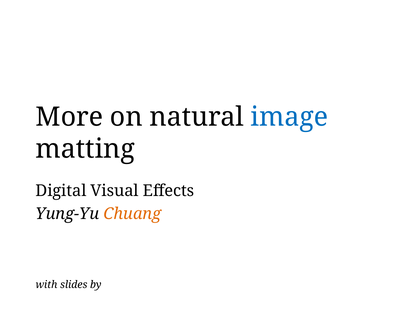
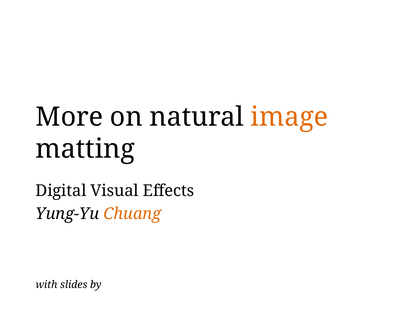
image colour: blue -> orange (289, 117)
